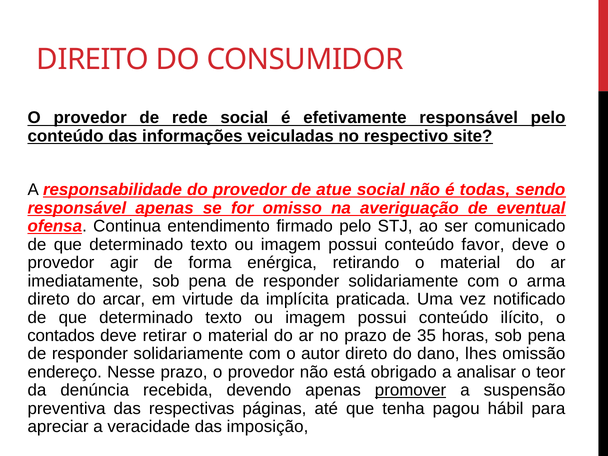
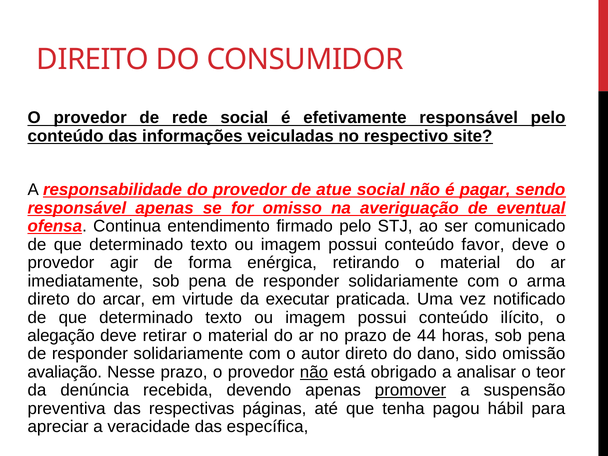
todas: todas -> pagar (485, 190)
implícita: implícita -> executar (297, 299)
contados: contados -> alegação (61, 336)
35: 35 -> 44 (427, 336)
lhes: lhes -> sido (481, 354)
endereço: endereço -> avaliação (65, 372)
não underline: none -> present (314, 372)
imposição: imposição -> específica (268, 427)
